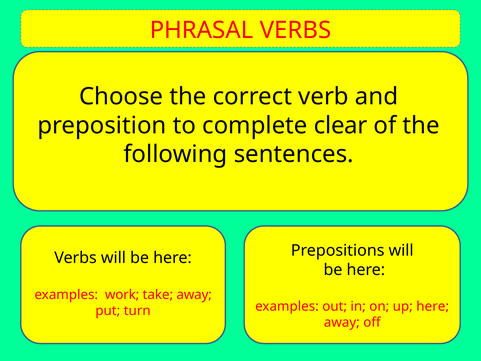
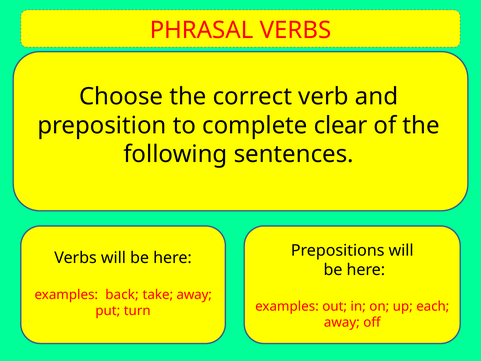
work: work -> back (122, 295)
up here: here -> each (433, 306)
